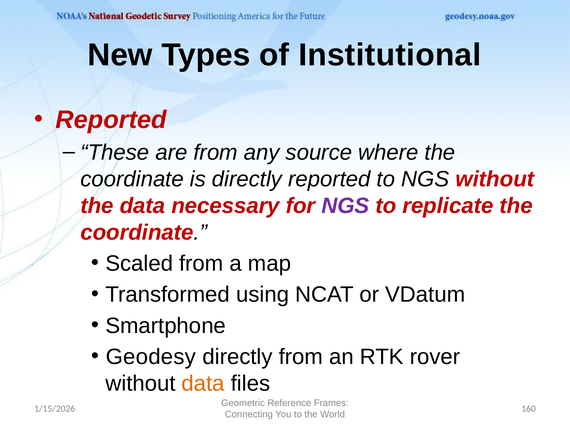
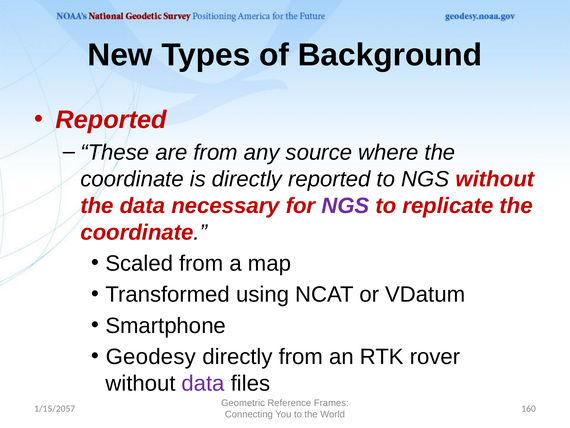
Institutional: Institutional -> Background (390, 55)
data colour: orange -> purple (203, 383)
1/15/2026: 1/15/2026 -> 1/15/2057 (55, 408)
